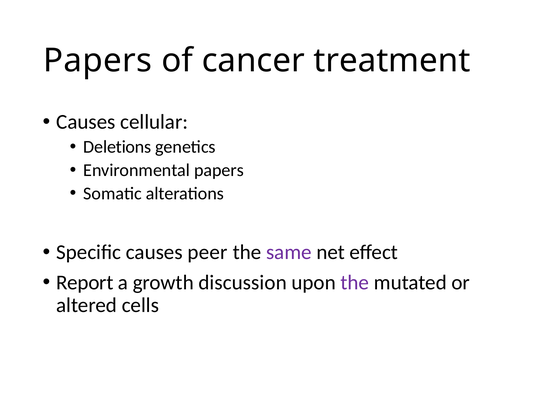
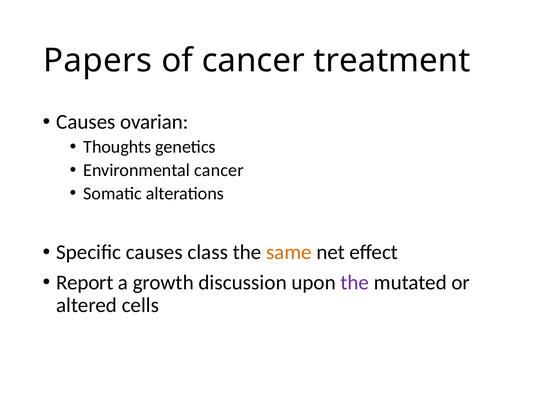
cellular: cellular -> ovarian (154, 122)
Deletions: Deletions -> Thoughts (117, 147)
Environmental papers: papers -> cancer (219, 170)
peer: peer -> class (208, 253)
same colour: purple -> orange (289, 253)
